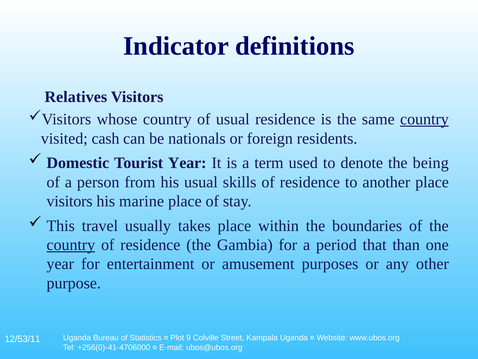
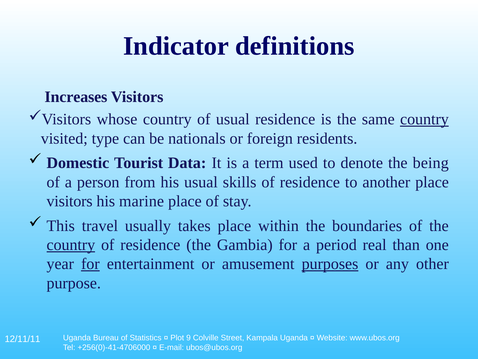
Relatives: Relatives -> Increases (76, 97)
cash: cash -> type (105, 138)
Tourist Year: Year -> Data (187, 163)
that: that -> real (375, 245)
for underline: none -> present (90, 264)
purposes underline: none -> present (330, 264)
12/53/11: 12/53/11 -> 12/11/11 (23, 338)
